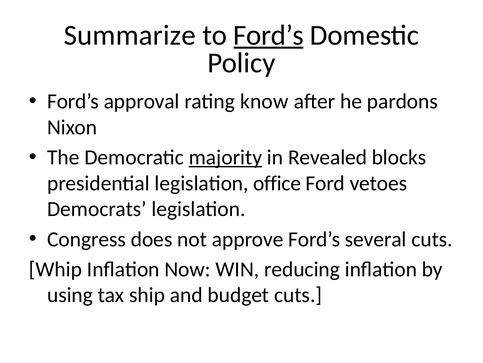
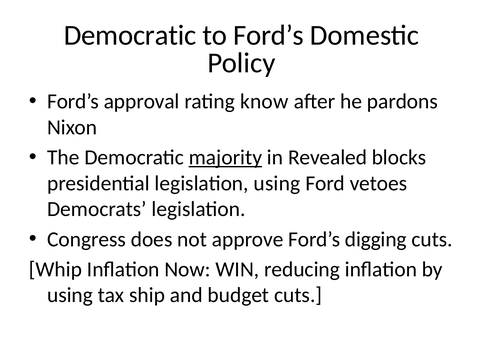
Summarize: Summarize -> Democratic (130, 35)
Ford’s underline: present -> none (269, 35)
legislation office: office -> using (277, 183)
several: several -> digging (376, 239)
